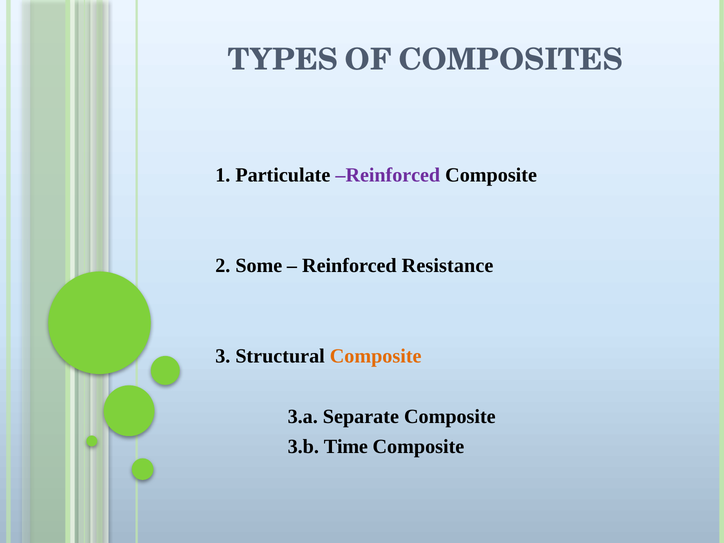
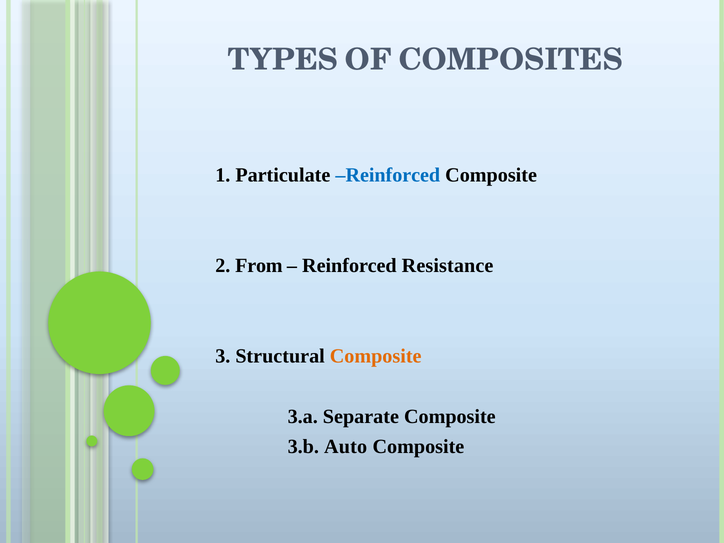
Reinforced colour: purple -> blue (388, 175)
Some: Some -> From (259, 265)
Time: Time -> Auto (346, 447)
